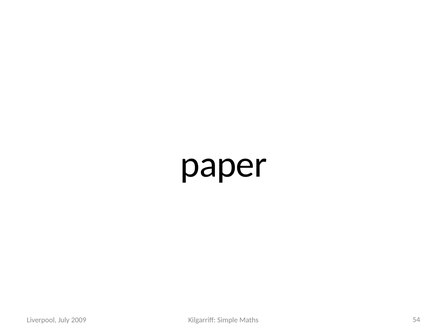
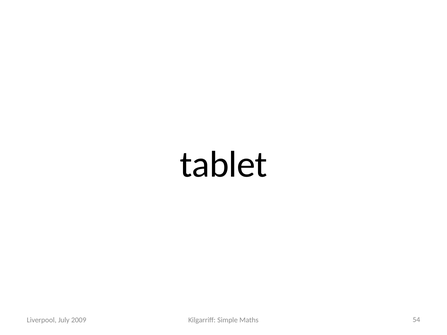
paper: paper -> tablet (224, 165)
